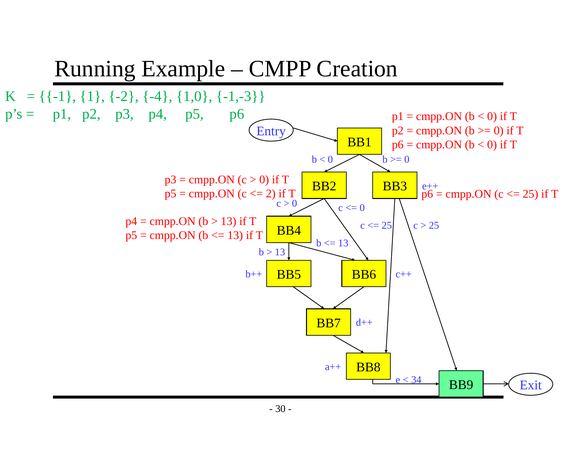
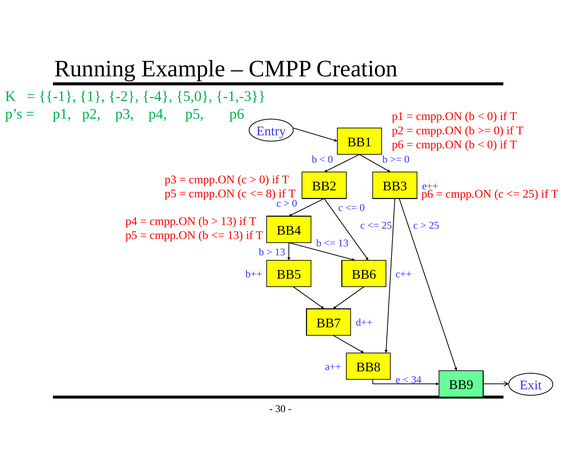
1,0: 1,0 -> 5,0 (194, 96)
2: 2 -> 8 (271, 194)
